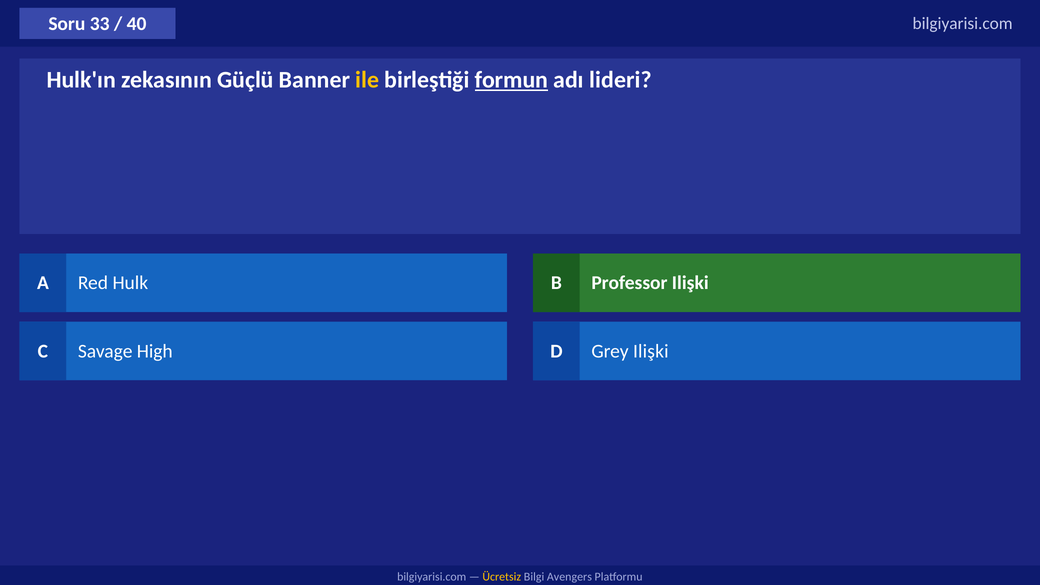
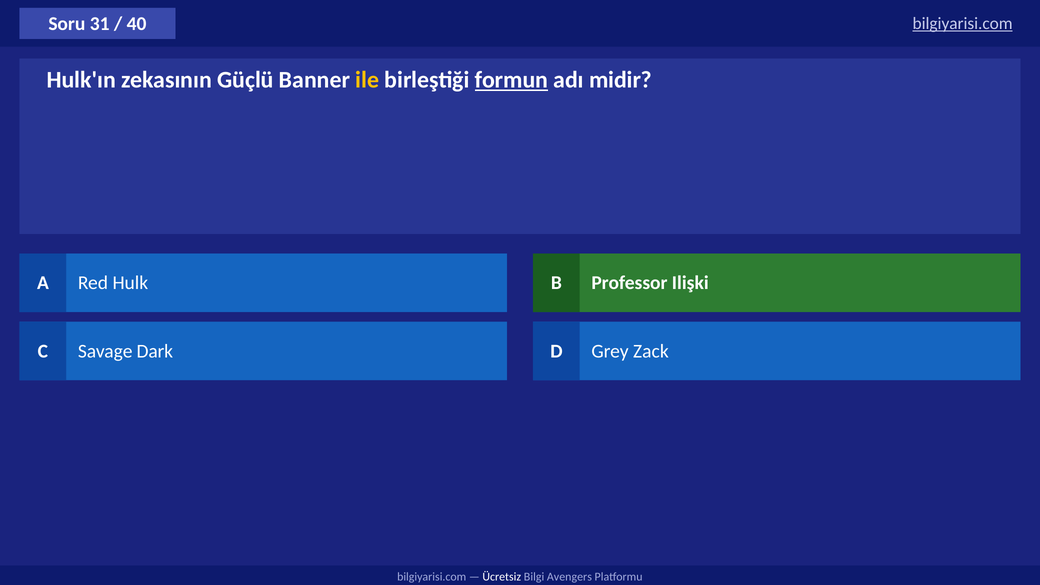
33: 33 -> 31 (100, 24)
bilgiyarisi.com underline: none -> present (963, 24)
lideri: lideri -> midir (621, 80)
High: High -> Dark (155, 351)
Grey Ilişki: Ilişki -> Zack (651, 351)
Ücretsiz colour: yellow -> white (502, 577)
